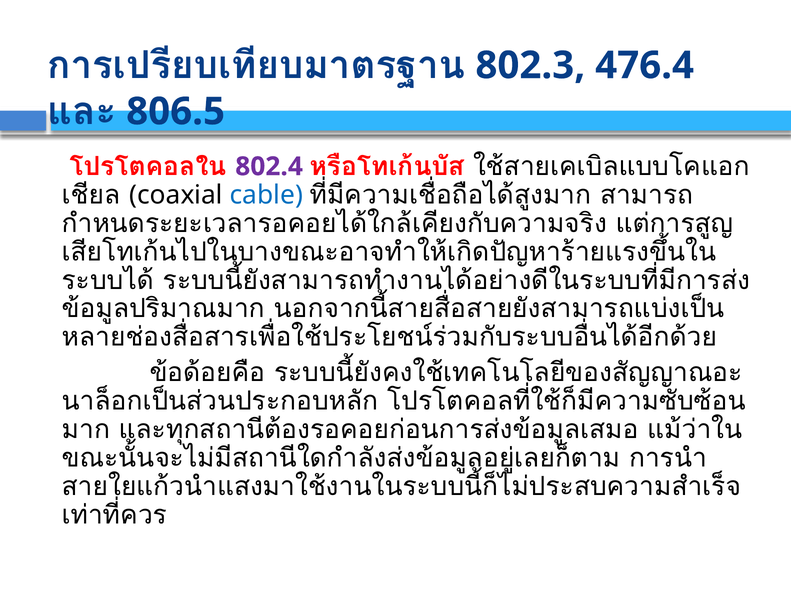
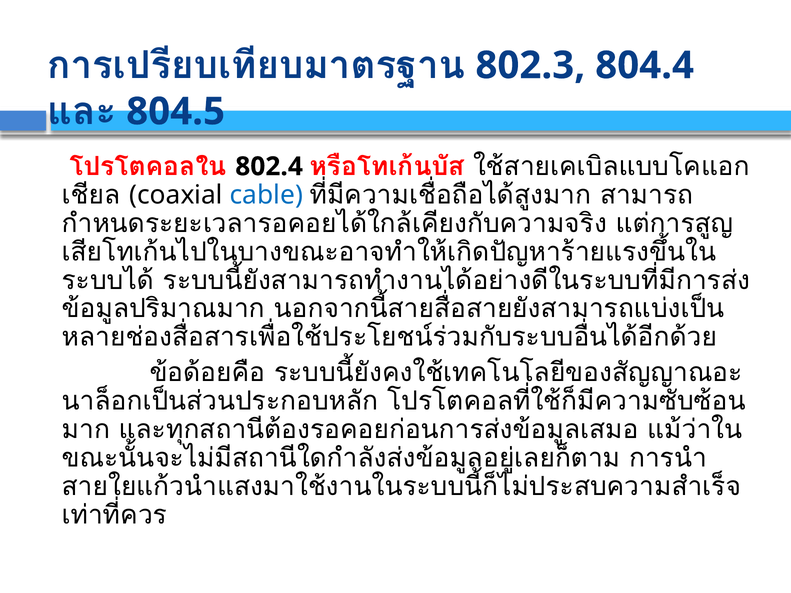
476.4: 476.4 -> 804.4 (645, 65)
806.5: 806.5 -> 804.5 (176, 112)
802.4 colour: purple -> black (269, 167)
